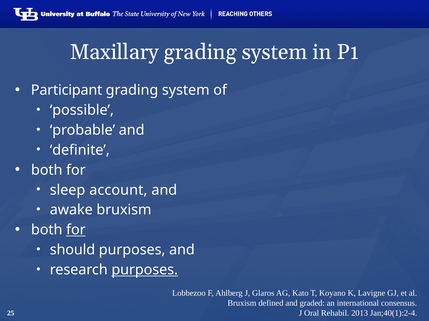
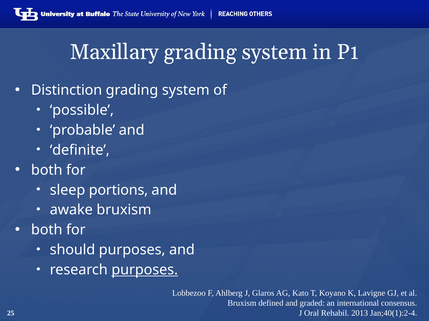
Participant: Participant -> Distinction (67, 90)
account: account -> portions (118, 190)
for underline: present -> none (76, 230)
